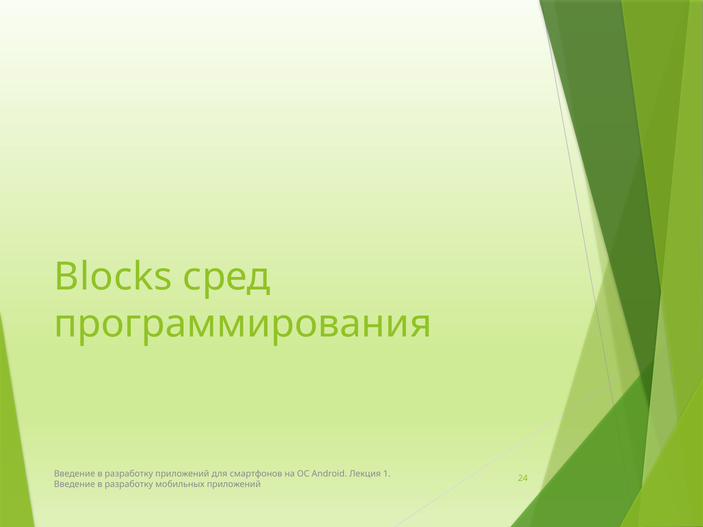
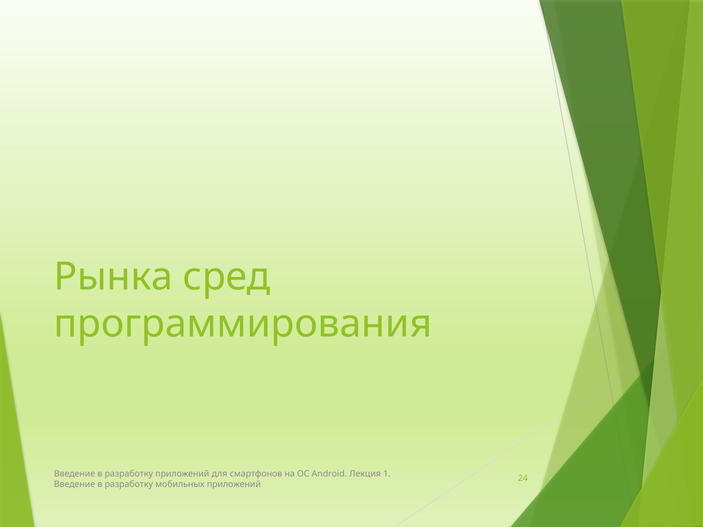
Blocks: Blocks -> Рынка (113, 277)
